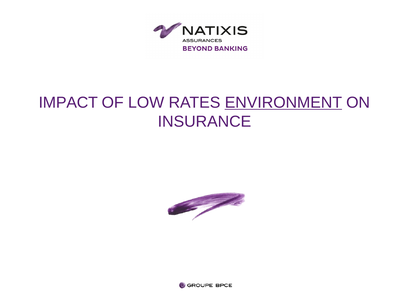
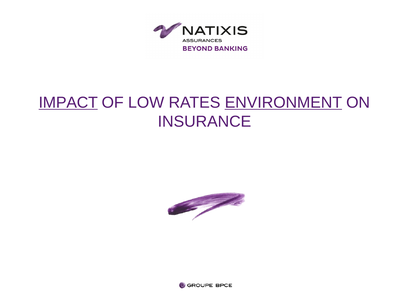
IMPACT underline: none -> present (68, 103)
